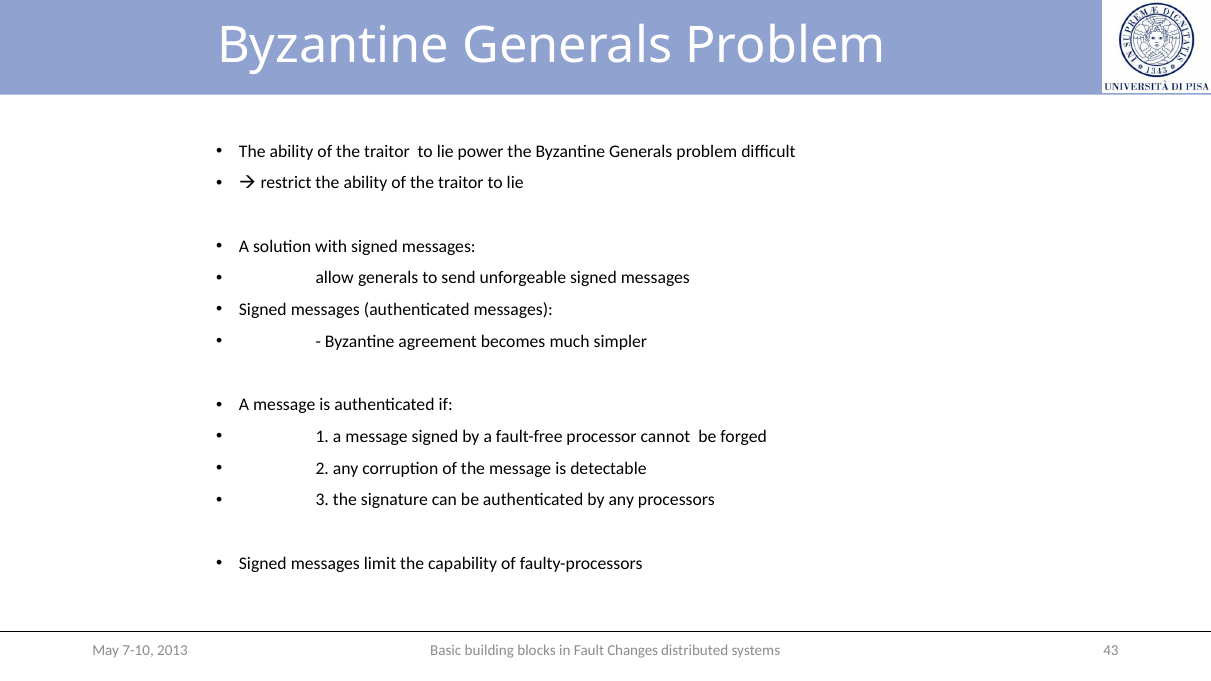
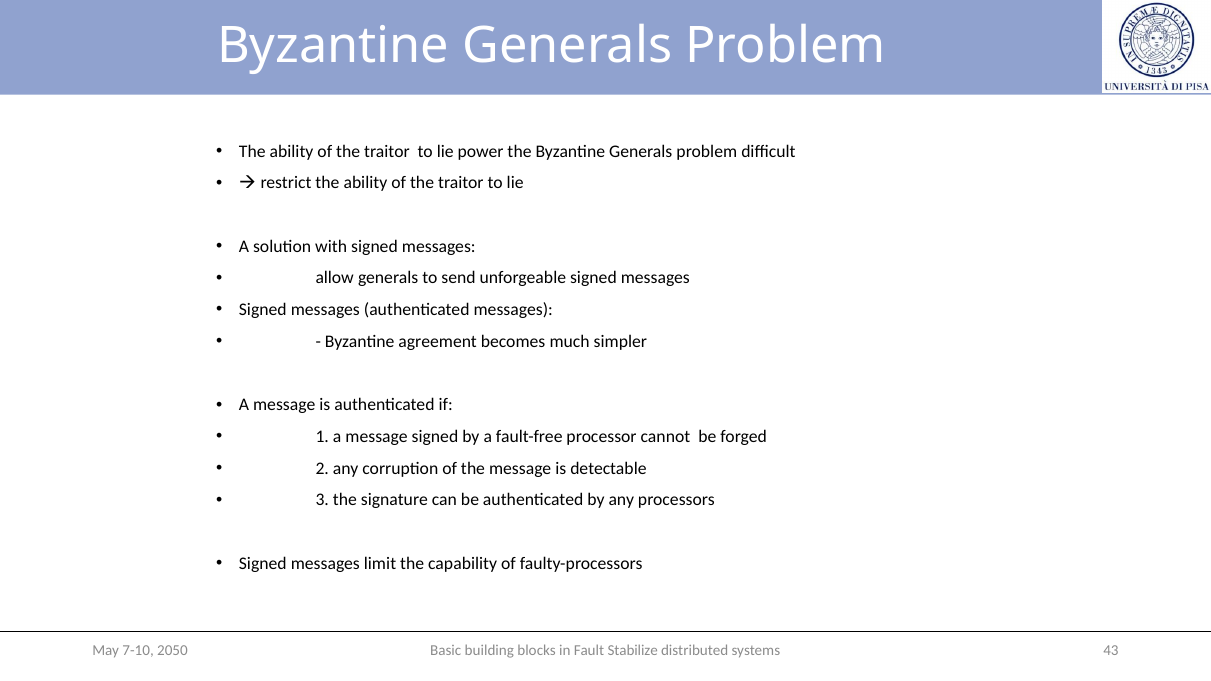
Changes: Changes -> Stabilize (633, 650)
2013: 2013 -> 2050 (172, 651)
